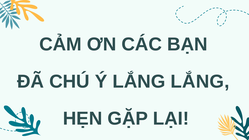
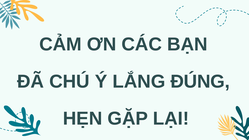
LẮNG LẮNG: LẮNG -> ĐÚNG (200, 82)
